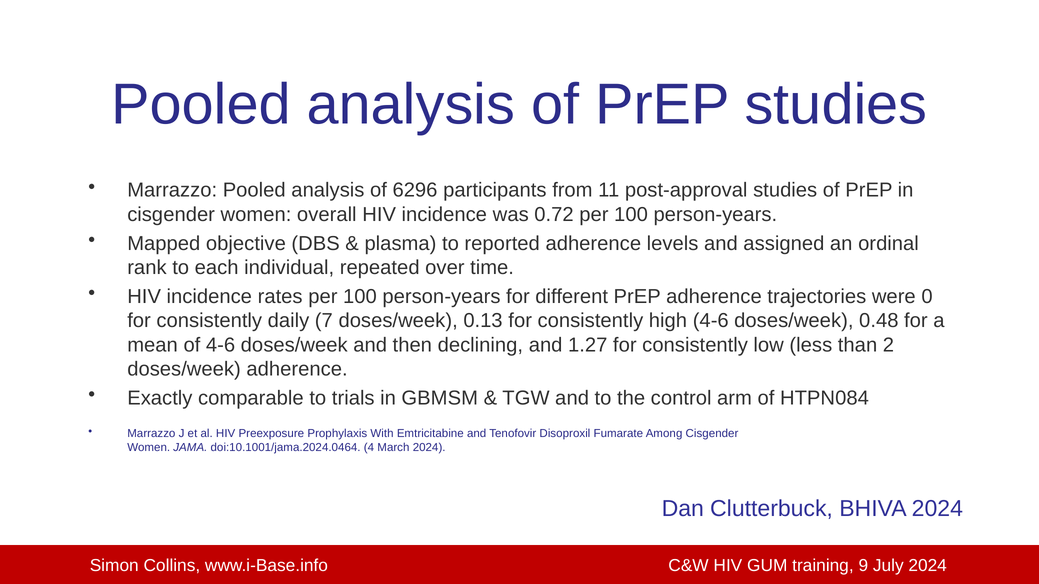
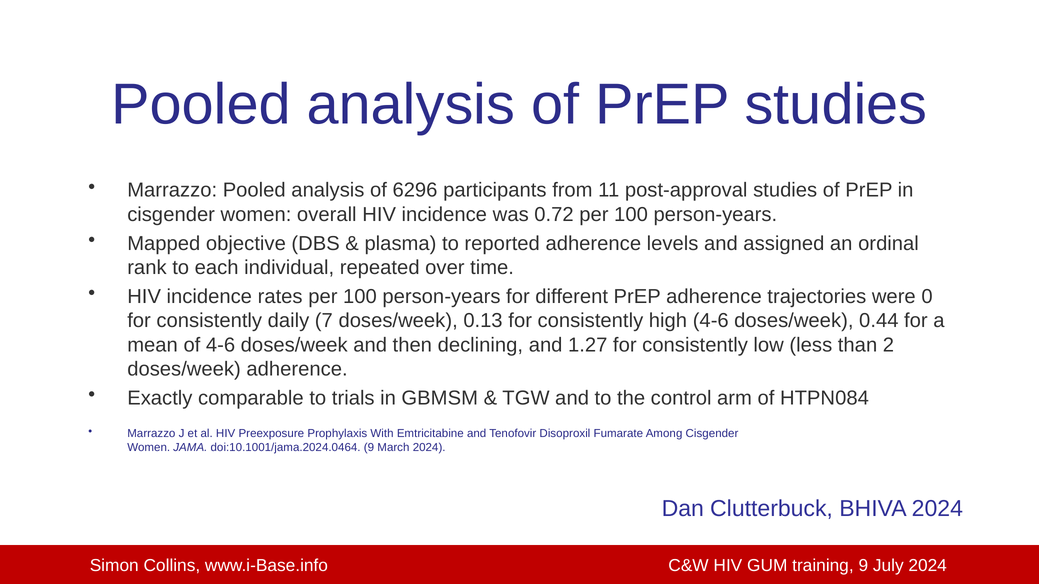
0.48: 0.48 -> 0.44 (879, 321)
doi:10.1001/jama.2024.0464 4: 4 -> 9 (369, 448)
